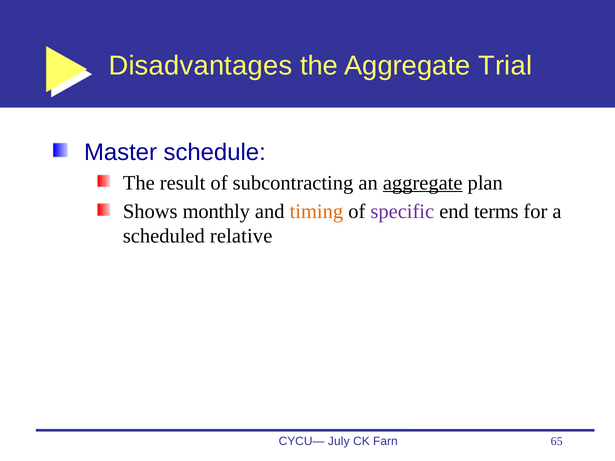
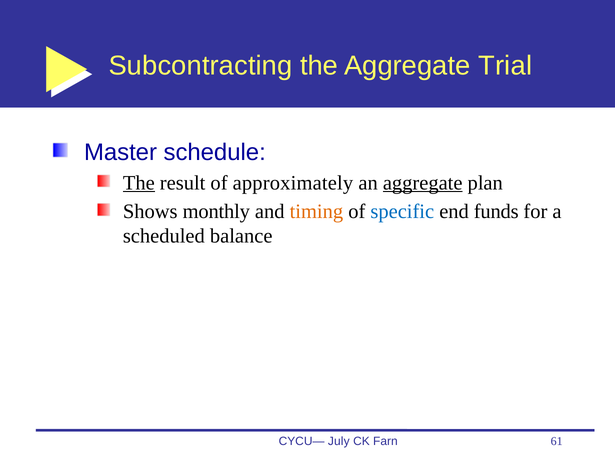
Disadvantages: Disadvantages -> Subcontracting (201, 66)
The underline: none -> present (139, 183)
subcontracting: subcontracting -> approximately (293, 183)
specific colour: purple -> blue (402, 212)
terms: terms -> funds (496, 212)
relative: relative -> balance (241, 236)
65: 65 -> 61 (557, 442)
